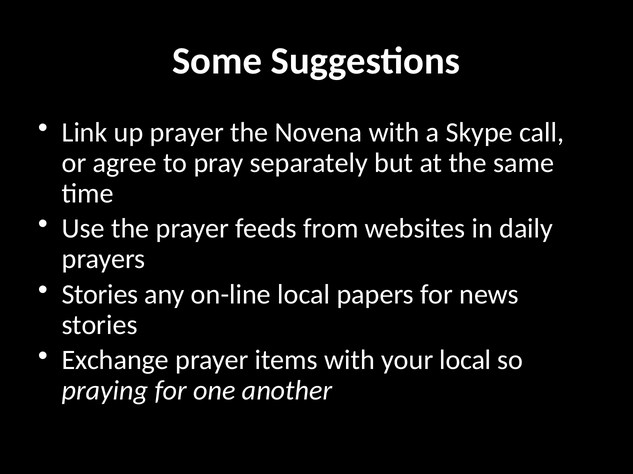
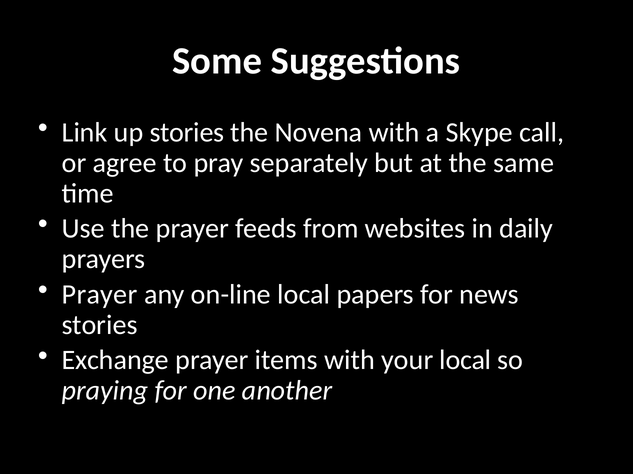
up prayer: prayer -> stories (187, 133)
Stories: Stories -> Prayer (100, 295)
